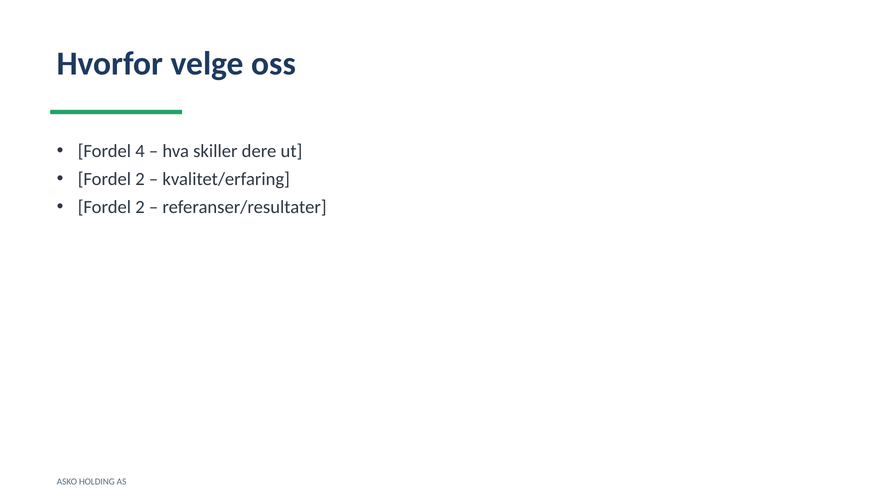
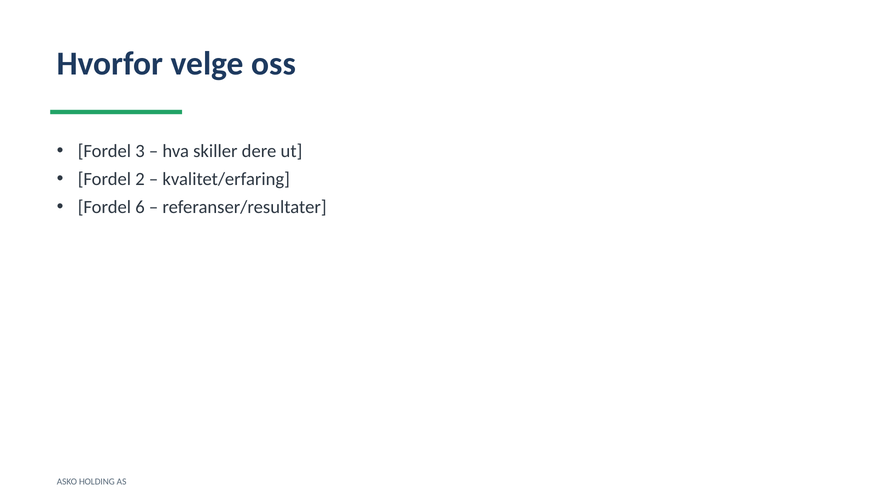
4: 4 -> 3 (140, 151)
2: 2 -> 6 (140, 207)
